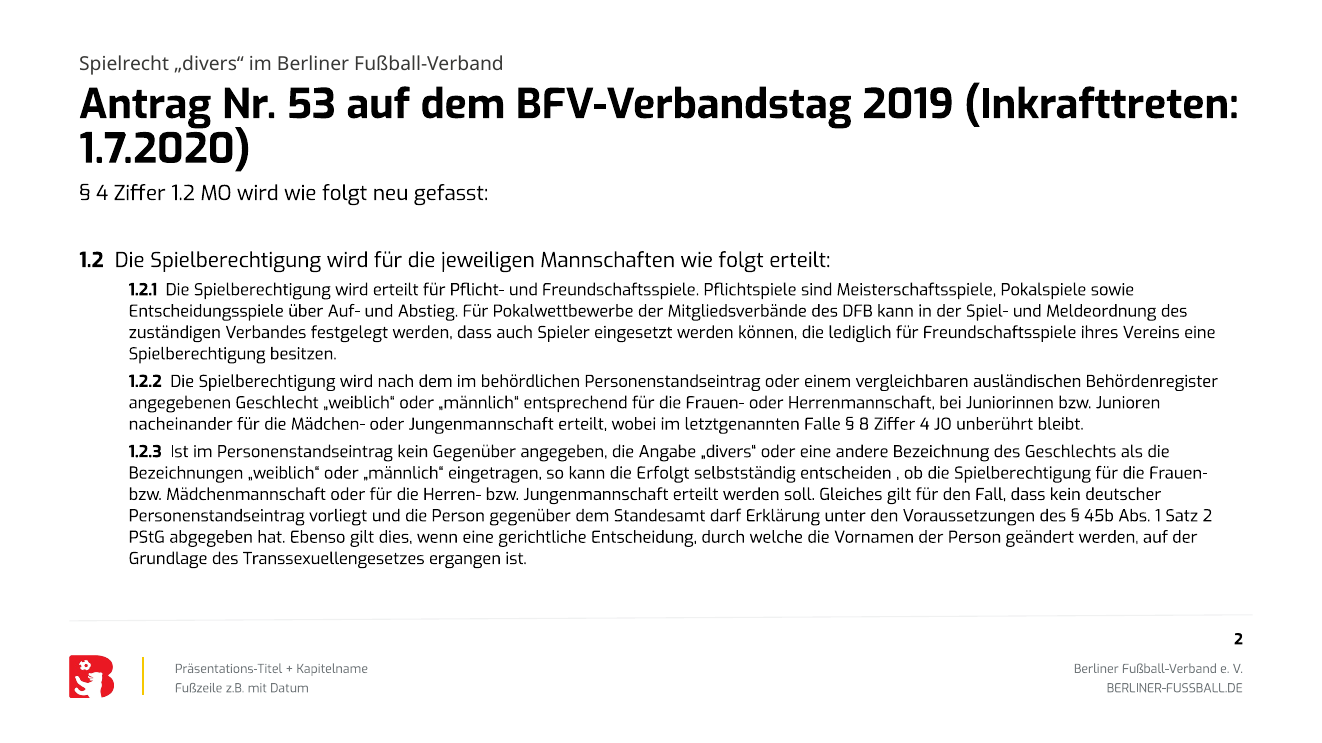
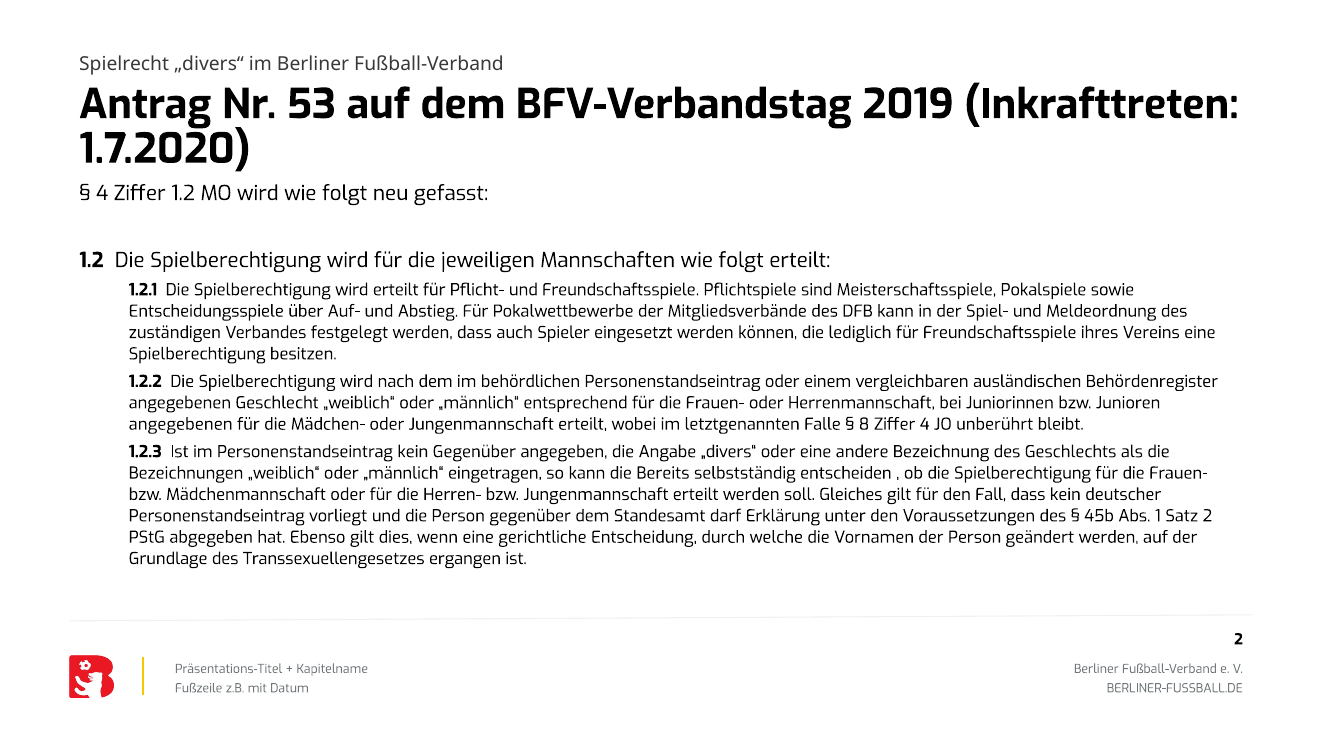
nacheinander: nacheinander -> angegebenen (181, 425)
Erfolgt: Erfolgt -> Bereits (663, 474)
